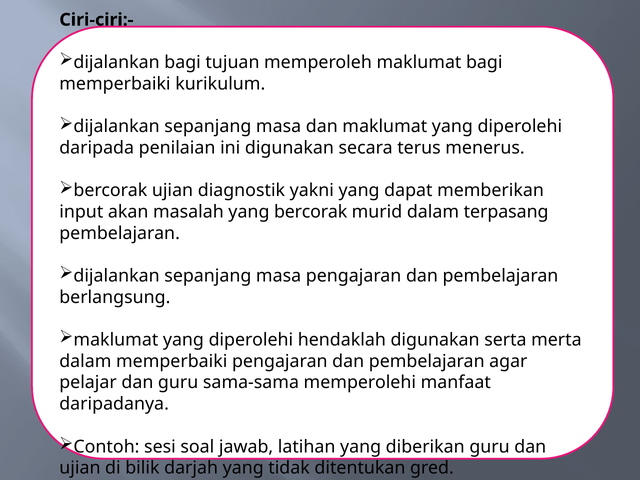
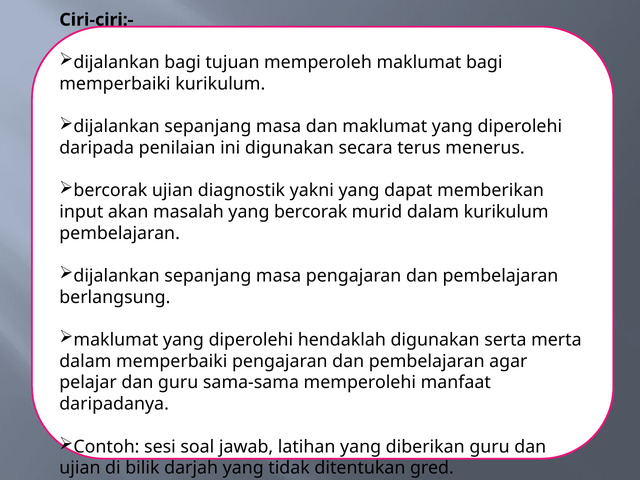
dalam terpasang: terpasang -> kurikulum (506, 212)
